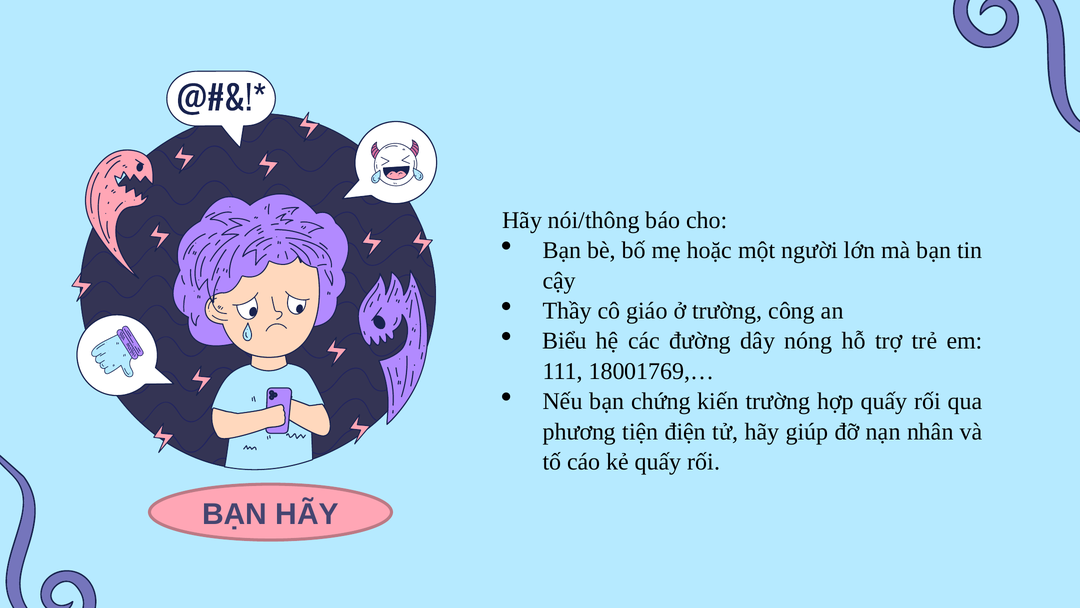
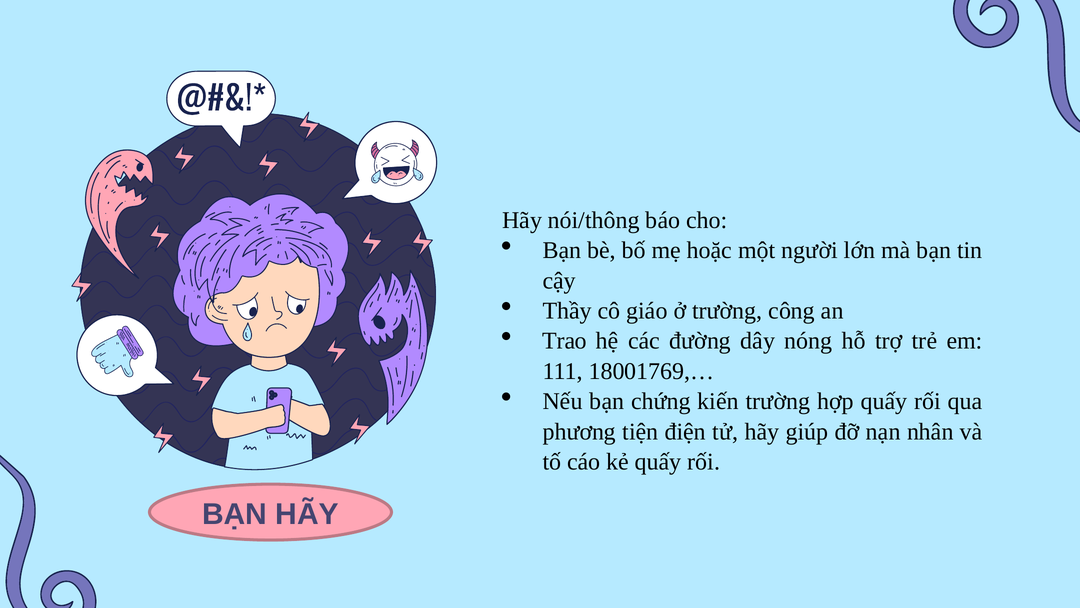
Biểu: Biểu -> Trao (565, 341)
